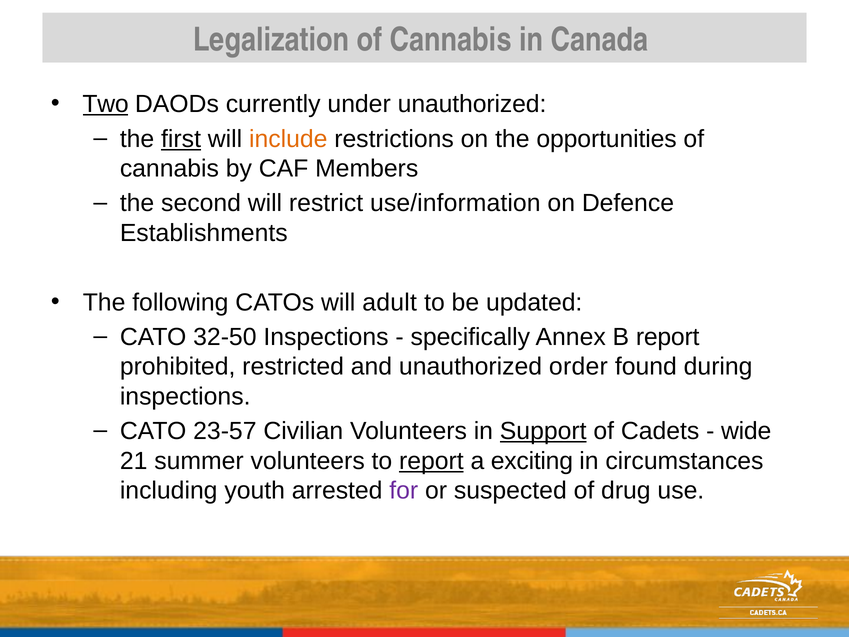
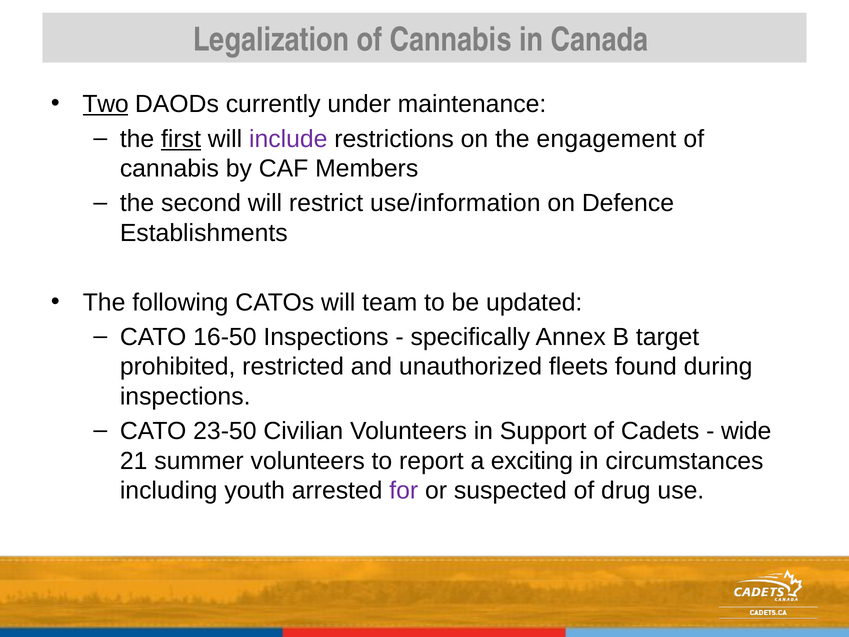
under unauthorized: unauthorized -> maintenance (472, 104)
include colour: orange -> purple (288, 139)
opportunities: opportunities -> engagement (606, 139)
adult: adult -> team (390, 302)
32-50: 32-50 -> 16-50 (225, 337)
B report: report -> target (668, 337)
order: order -> fleets (579, 367)
23-57: 23-57 -> 23-50 (225, 431)
Support underline: present -> none (543, 431)
report underline: present -> none (431, 461)
